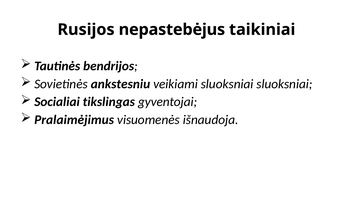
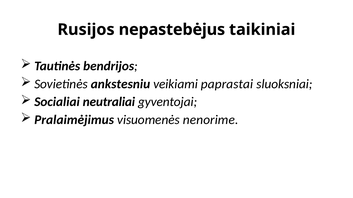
veikiami sluoksniai: sluoksniai -> paprastai (227, 84)
tikslingas: tikslingas -> neutraliai (109, 102)
išnaudoja: išnaudoja -> nenorime (211, 120)
